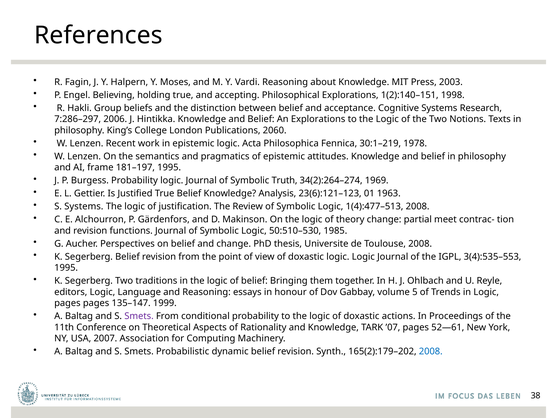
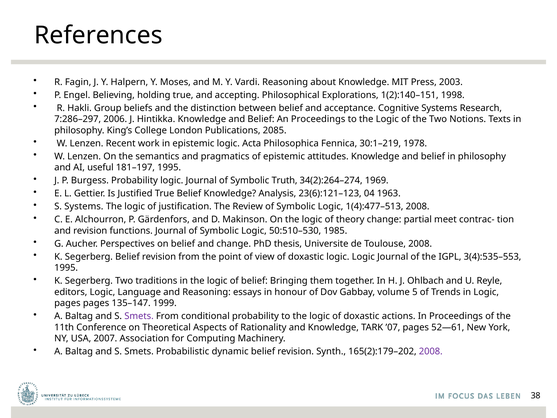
An Explorations: Explorations -> Proceedings (318, 119)
2060: 2060 -> 2085 (275, 130)
frame: frame -> useful (100, 167)
01: 01 -> 04 (369, 193)
2008 colour: blue -> purple (431, 351)
